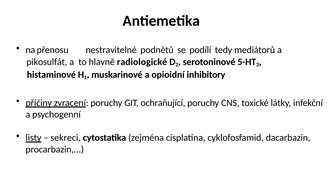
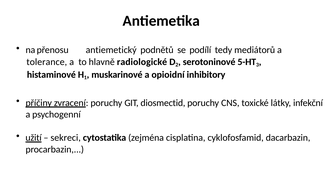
nestravitelné: nestravitelné -> antiemetický (111, 50)
pikosulfát: pikosulfát -> tolerance (47, 62)
ochraňující: ochraňující -> diosmectid (163, 103)
listy: listy -> užití (34, 138)
